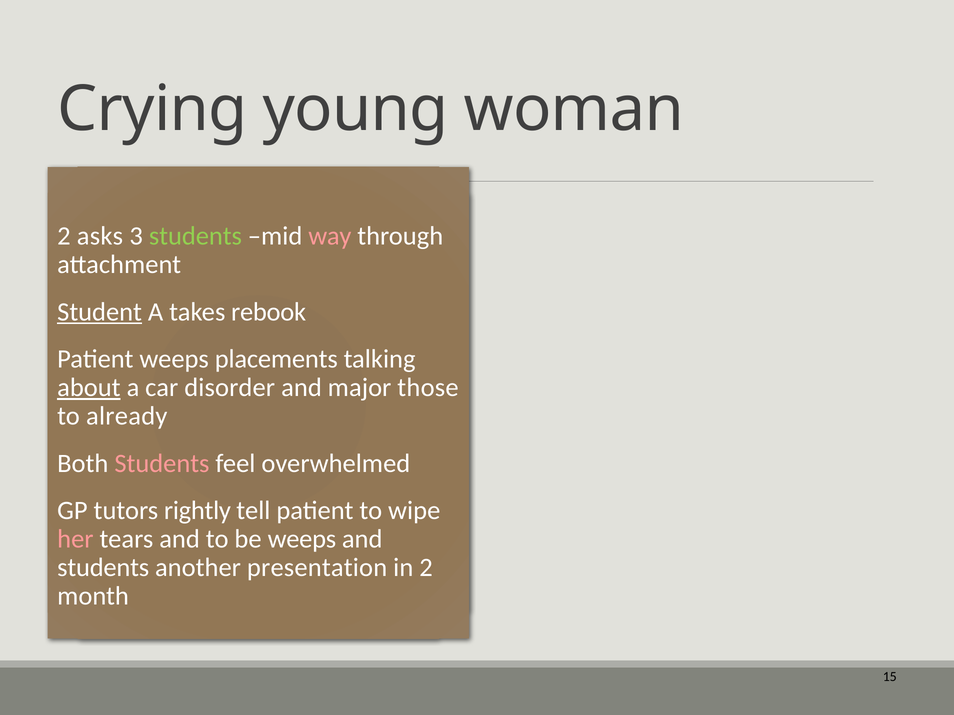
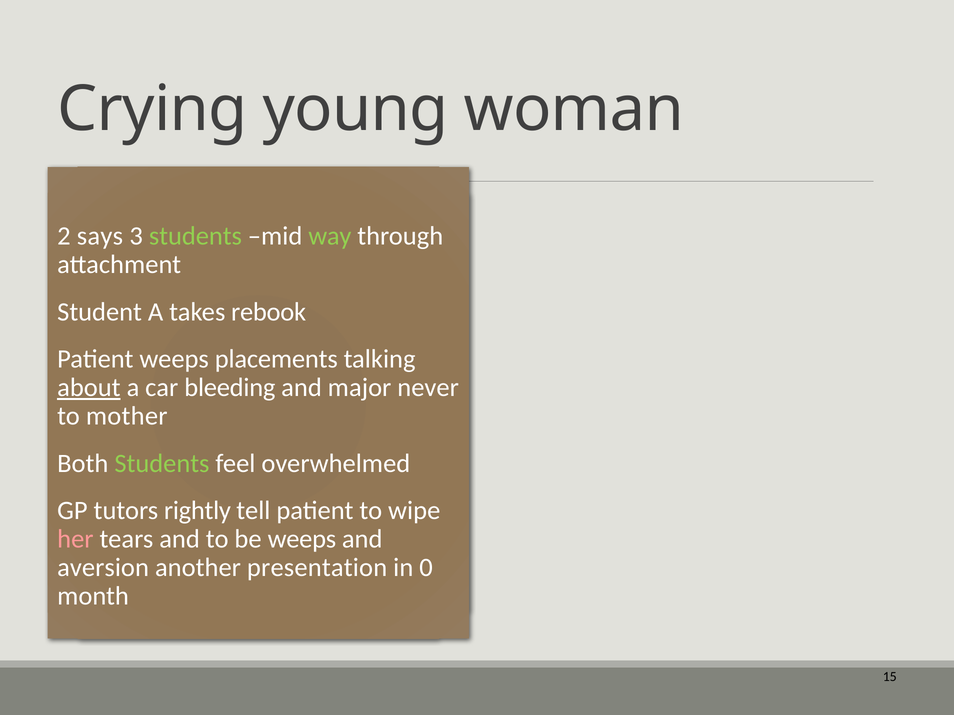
asks: asks -> says (100, 236)
way colour: pink -> light green (330, 236)
Student underline: present -> none (100, 312)
disorder: disorder -> bleeding (230, 388)
those: those -> never (428, 388)
already: already -> mother (127, 416)
Students colour: pink -> light green (162, 464)
students: students -> aversion (103, 568)
in 2: 2 -> 0 (426, 568)
